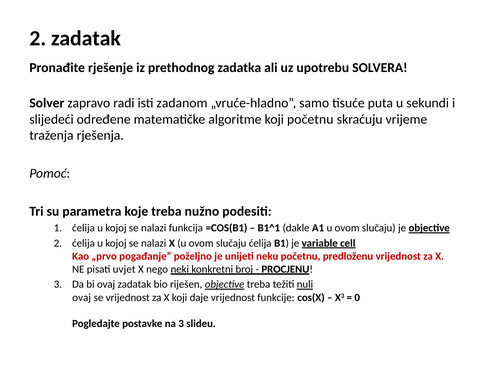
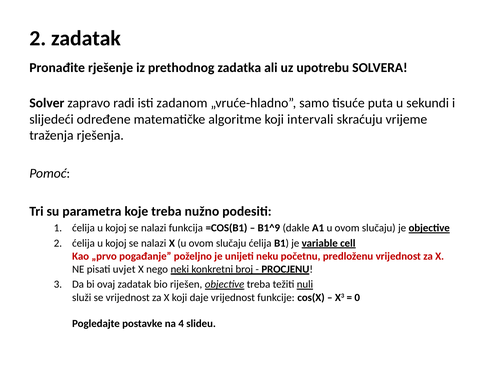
koji početnu: početnu -> intervali (310, 119)
B1^1: B1^1 -> B1^9 (269, 229)
ovaj: ovaj -> služi (82, 298)
na 3: 3 -> 4 (181, 324)
